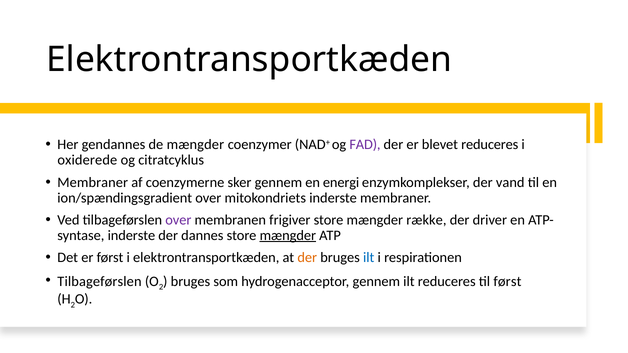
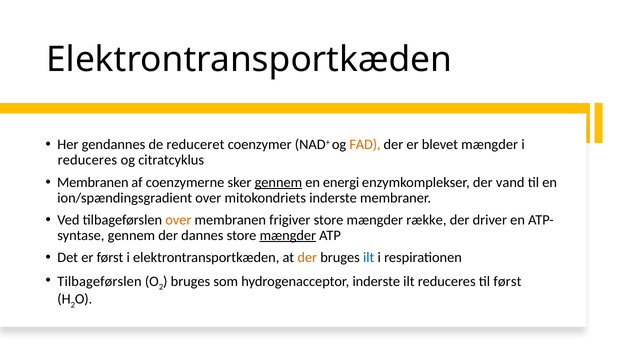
de mængder: mængder -> reduceret (195, 145)
FAD colour: purple -> orange (365, 145)
blevet reduceres: reduceres -> mængder (490, 145)
oxiderede: oxiderede -> reduceres (87, 160)
Membraner: Membraner -> Membranen (93, 182)
gennem underline: none -> present (278, 182)
over colour: purple -> orange (178, 220)
inderste: inderste -> gennem (131, 236)
hydrogenacceptor gennem: gennem -> inderste (376, 282)
